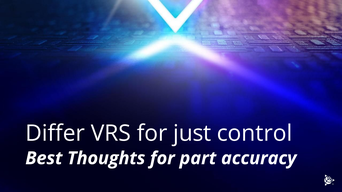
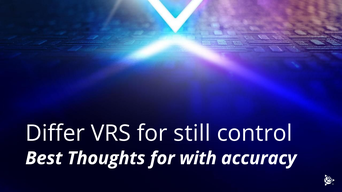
just: just -> still (192, 134)
part: part -> with (198, 159)
